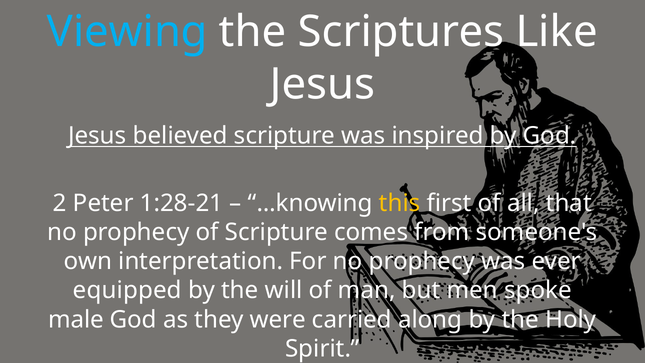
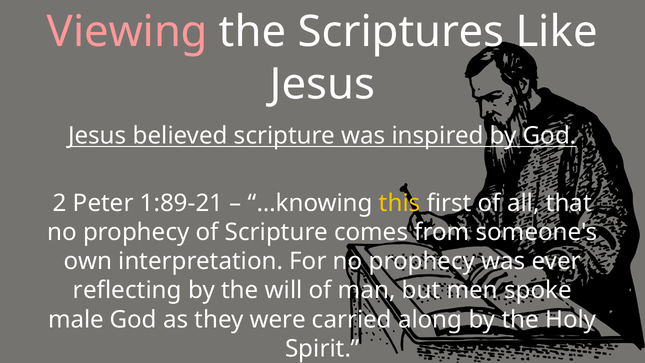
Viewing colour: light blue -> pink (127, 32)
1:28-21: 1:28-21 -> 1:89-21 (182, 203)
equipped: equipped -> reflecting (127, 290)
